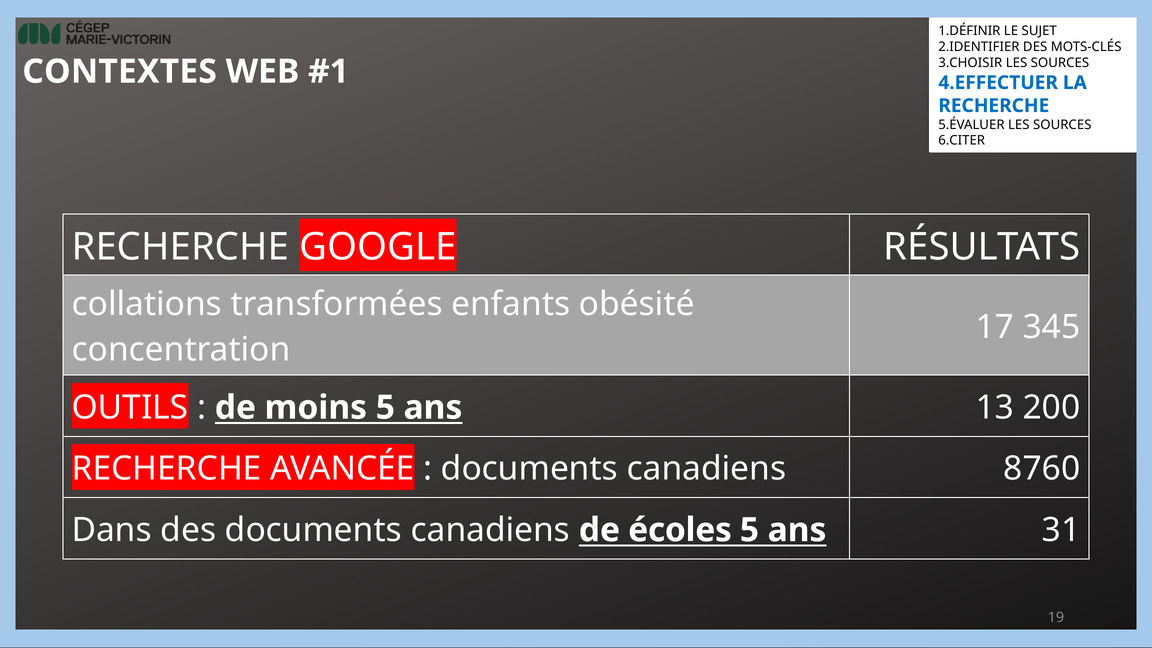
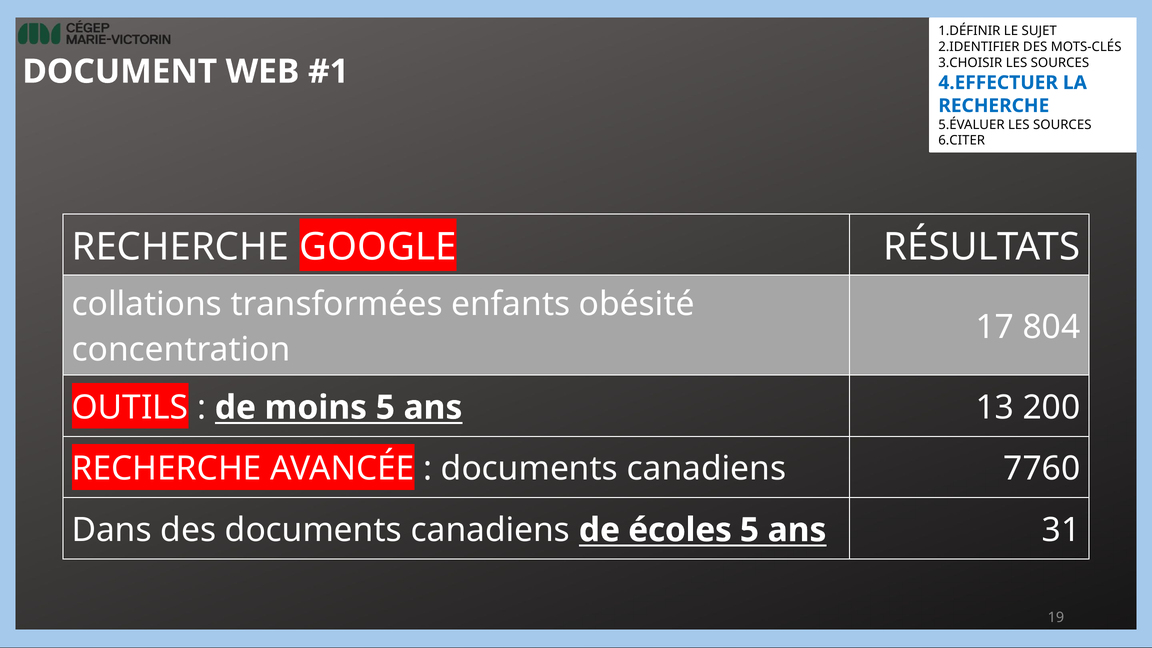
CONTEXTES: CONTEXTES -> DOCUMENT (120, 72)
345: 345 -> 804 (1052, 327)
8760: 8760 -> 7760 (1042, 469)
